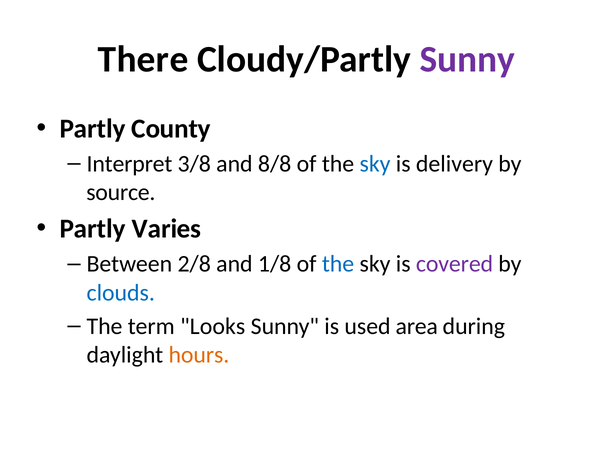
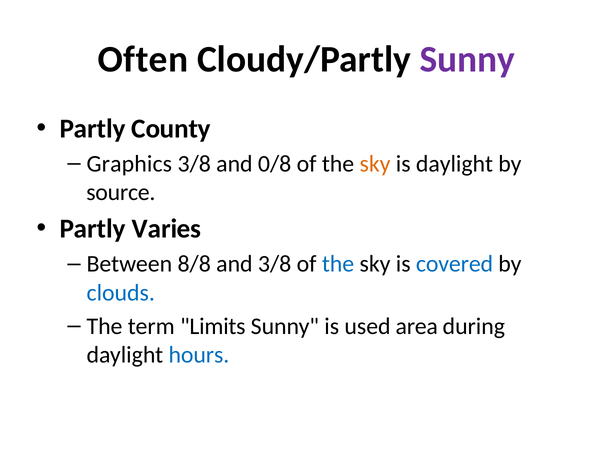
There: There -> Often (143, 59)
Interpret: Interpret -> Graphics (129, 164)
8/8: 8/8 -> 0/8 (275, 164)
sky colour: blue -> orange (375, 164)
is delivery: delivery -> daylight (454, 164)
2/8: 2/8 -> 8/8 (194, 264)
and 1/8: 1/8 -> 3/8 (275, 264)
covered colour: purple -> blue (455, 264)
Looks: Looks -> Limits (213, 326)
hours colour: orange -> blue (199, 355)
